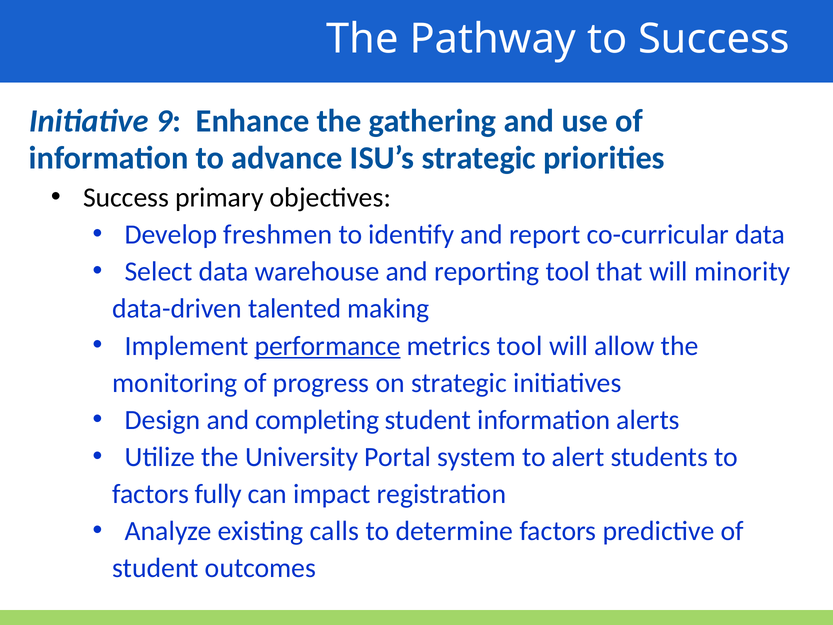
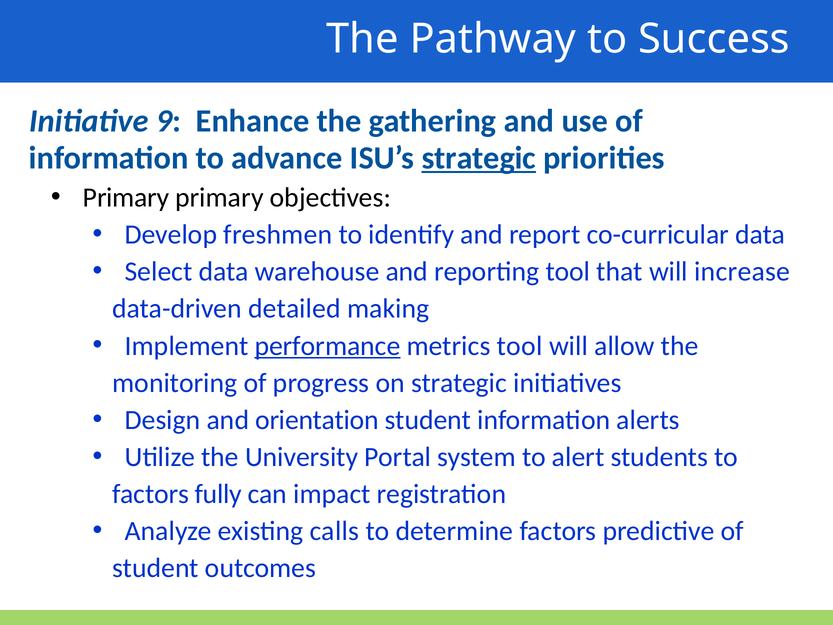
strategic underline: none -> present (479, 158)
Success: Success -> Primary (126, 198)
minority: minority -> increase (742, 272)
talented: talented -> detailed (294, 309)
completing: completing -> orientation (317, 420)
